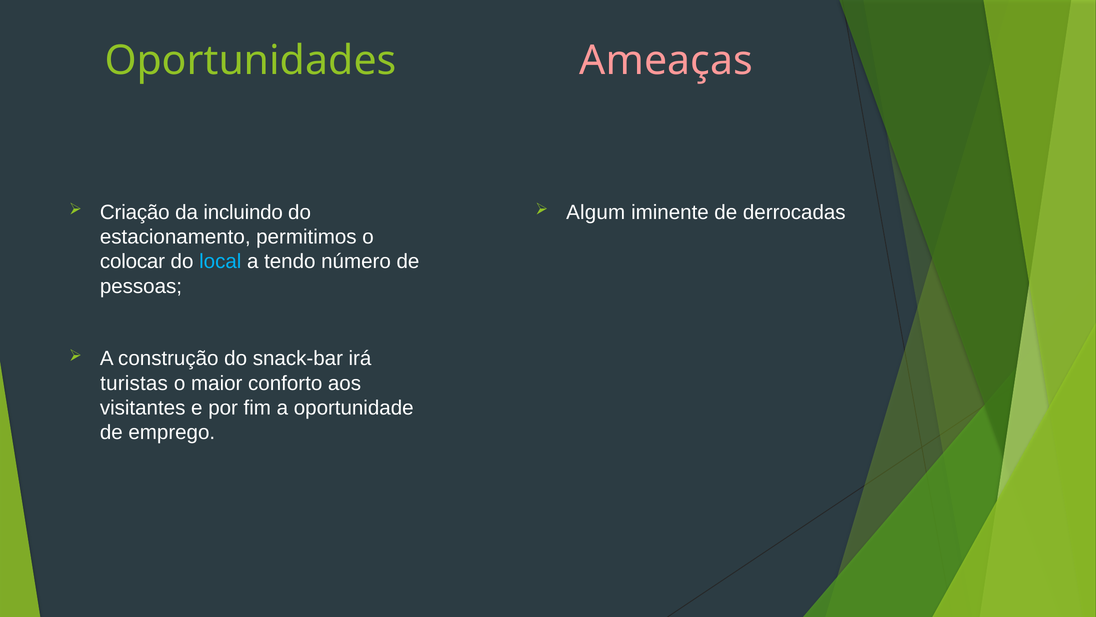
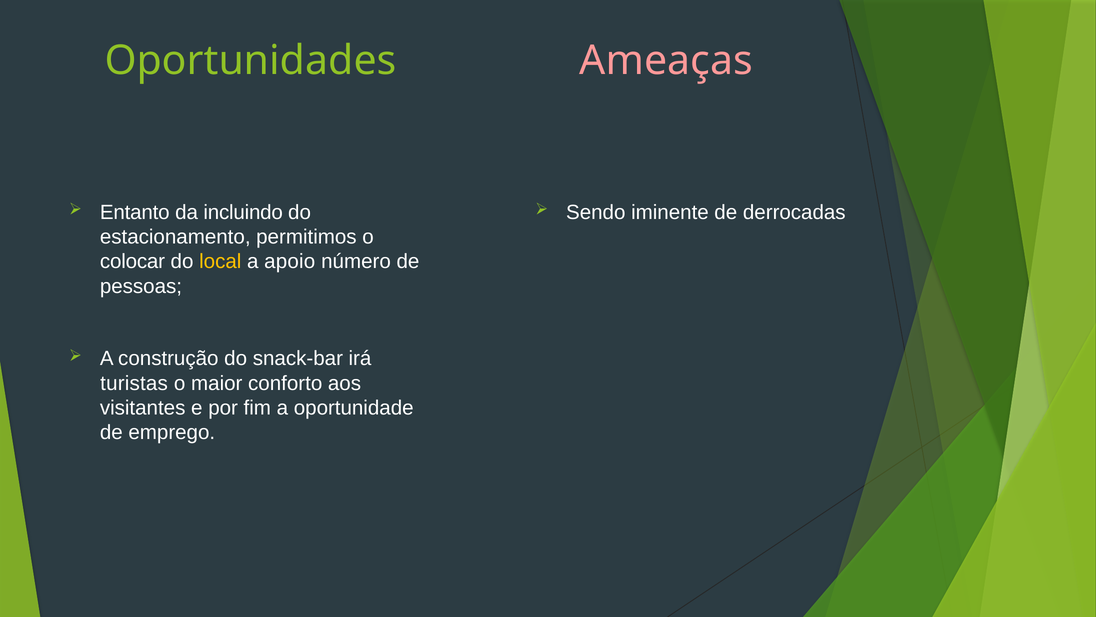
Criação: Criação -> Entanto (135, 212)
Algum: Algum -> Sendo (596, 212)
local colour: light blue -> yellow (220, 261)
tendo: tendo -> apoio (290, 261)
